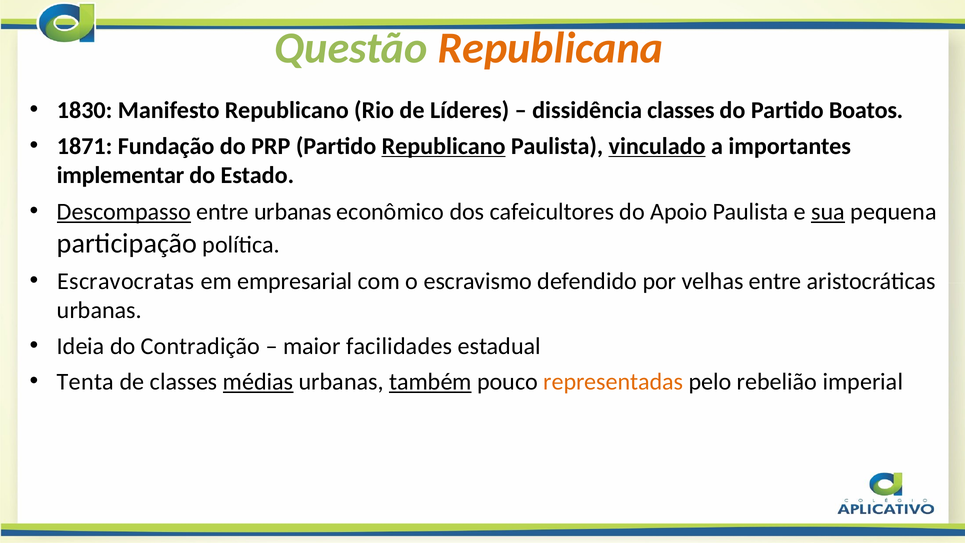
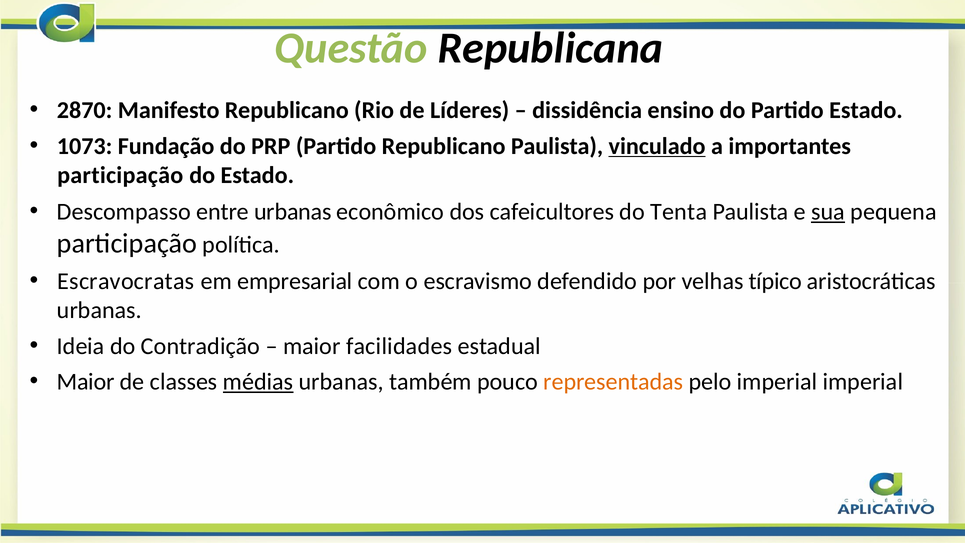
Republicana colour: orange -> black (550, 48)
1830: 1830 -> 2870 (85, 110)
dissidência classes: classes -> ensino (681, 110)
Partido Boatos: Boatos -> Estado (866, 110)
1871: 1871 -> 1073 (85, 146)
Republicano underline: present -> none (444, 146)
implementar: implementar -> participação (120, 175)
Descompasso underline: present -> none (124, 212)
Apoio: Apoio -> Tenta (679, 212)
velhas entre: entre -> típico (775, 281)
Tenta: Tenta -> Maior (86, 382)
também underline: present -> none (430, 382)
pelo rebelião: rebelião -> imperial (777, 382)
